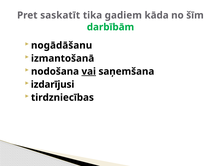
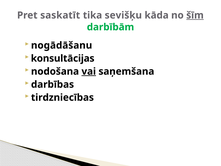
gadiem: gadiem -> sevišķu (123, 15)
šīm underline: none -> present (195, 15)
izmantošanā: izmantošanā -> konsultācijas (63, 58)
izdarījusi: izdarījusi -> darbības (52, 84)
